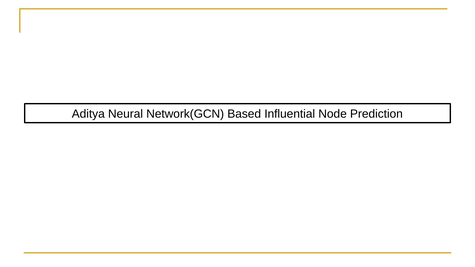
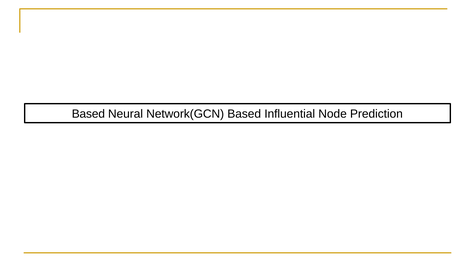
Aditya: Aditya -> Based (88, 114)
